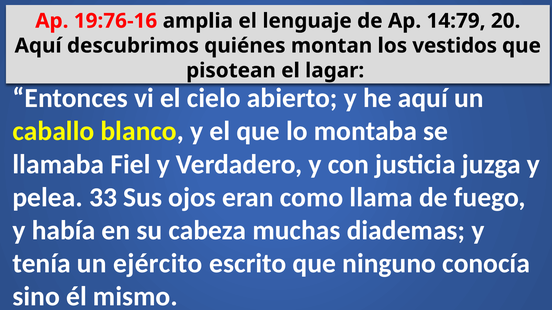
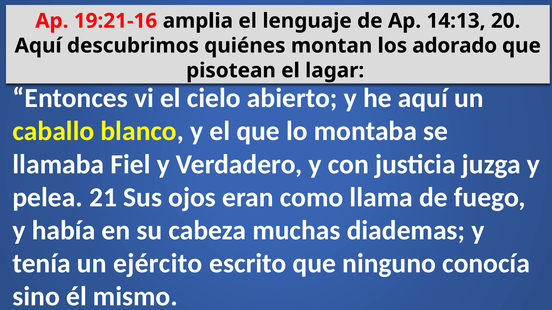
19:76-16: 19:76-16 -> 19:21-16 (116, 21)
14:79: 14:79 -> 14:13 (456, 21)
vestidos: vestidos -> adorado (455, 46)
33: 33 -> 21 (103, 198)
